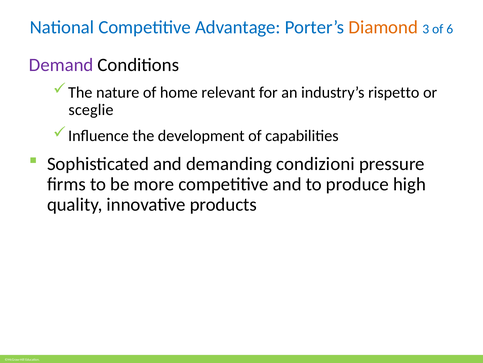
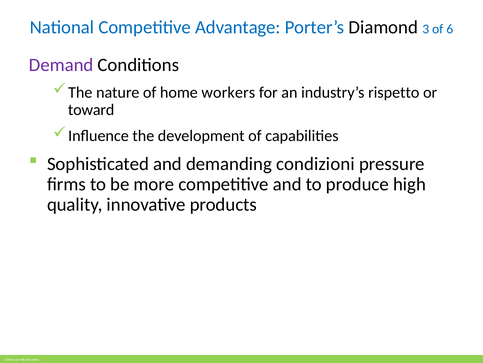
Diamond colour: orange -> black (383, 27)
relevant: relevant -> workers (228, 92)
sceglie: sceglie -> toward (91, 110)
